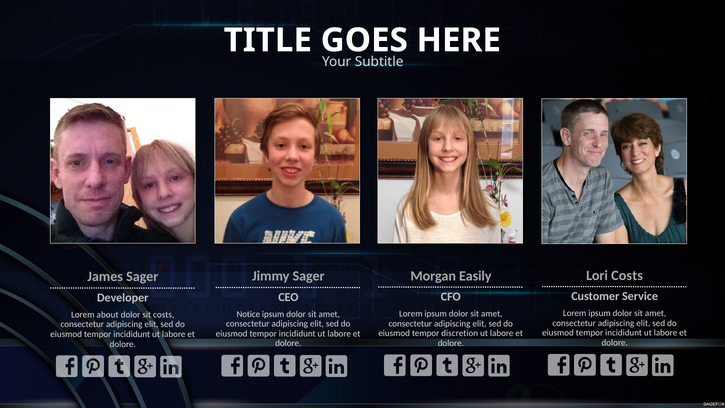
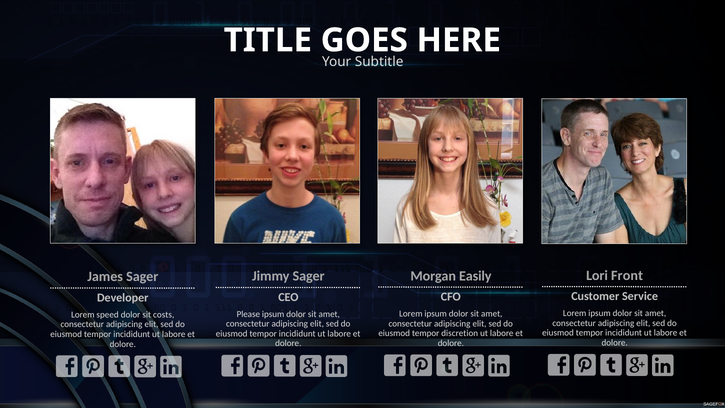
Lori Costs: Costs -> Front (627, 275)
Notice: Notice -> Please (248, 314)
about: about -> speed (108, 315)
